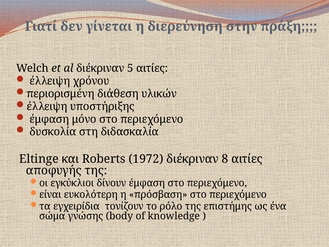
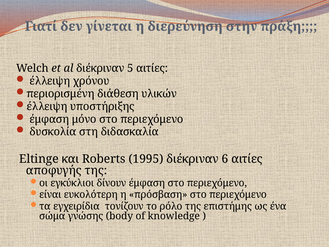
1972: 1972 -> 1995 (146, 159)
8: 8 -> 6 (225, 159)
